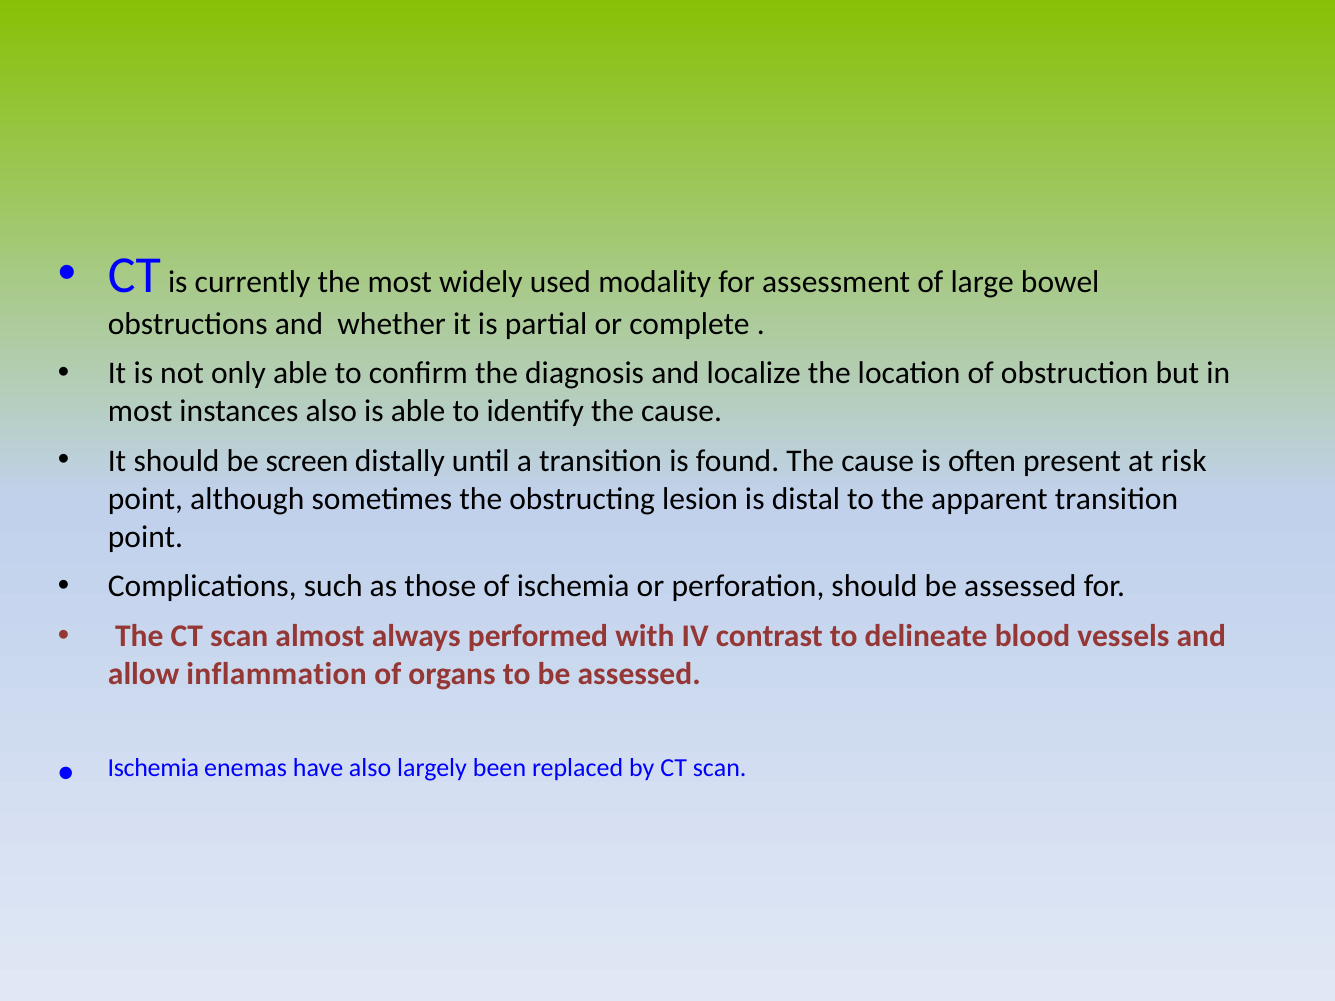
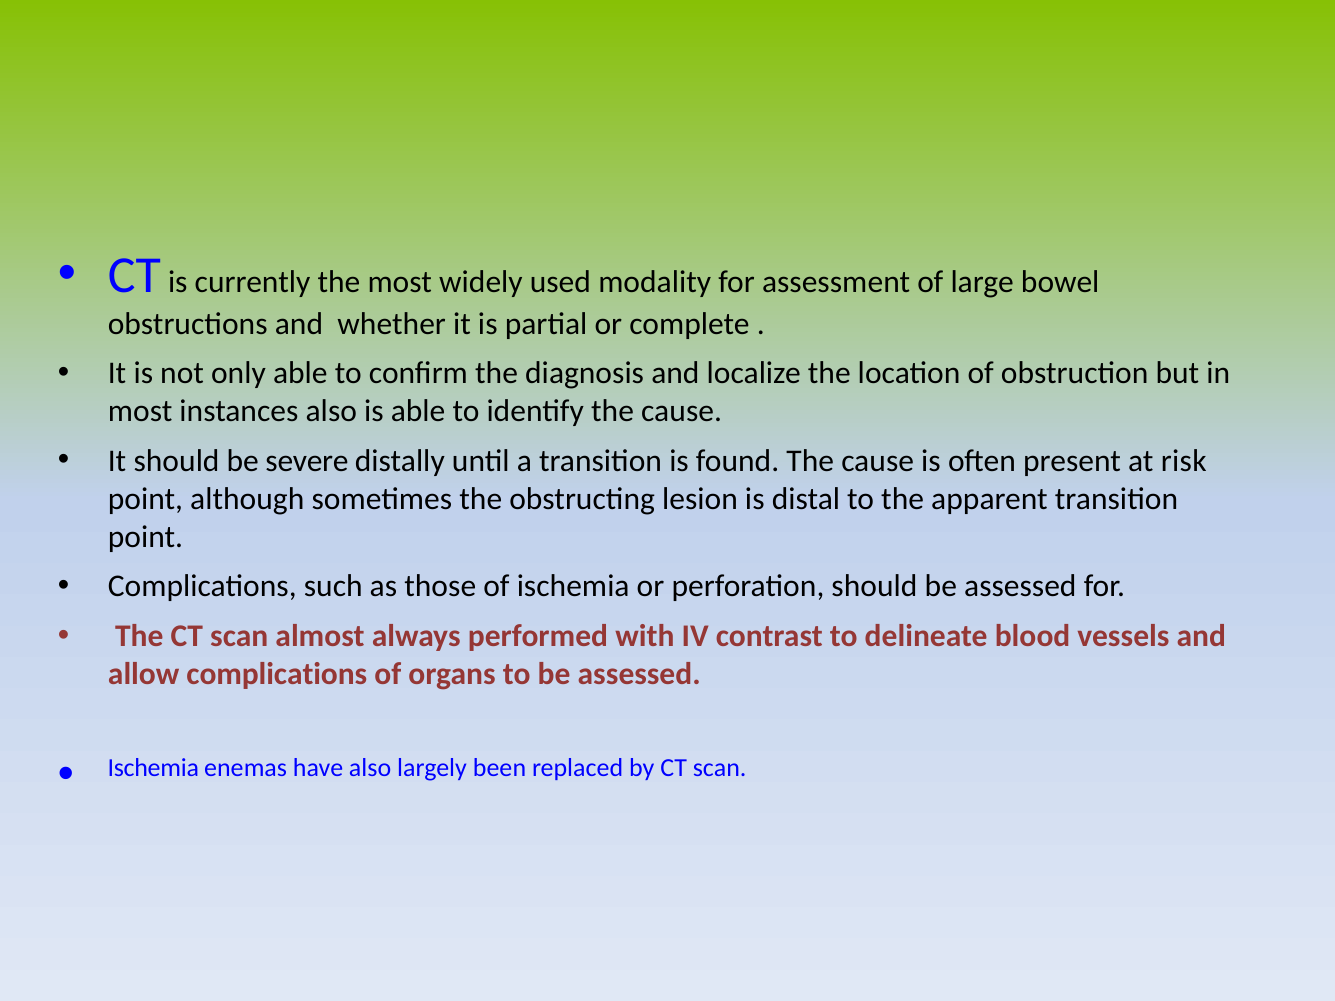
screen: screen -> severe (307, 461)
allow inflammation: inflammation -> complications (277, 674)
